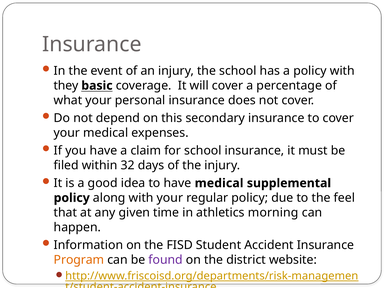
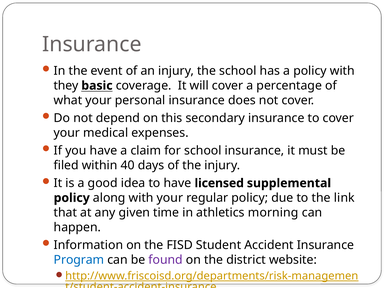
32: 32 -> 40 (128, 165)
have medical: medical -> licensed (219, 183)
feel: feel -> link (344, 198)
Program colour: orange -> blue (79, 260)
